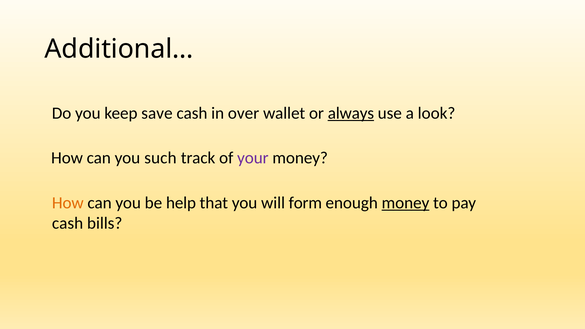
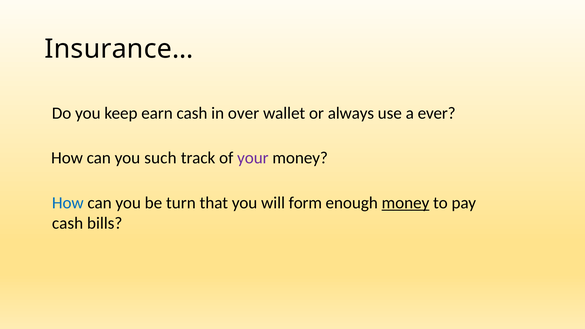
Additional…: Additional… -> Insurance… (119, 49)
save: save -> earn (157, 113)
always underline: present -> none (351, 113)
look: look -> ever (437, 113)
How colour: orange -> blue (68, 203)
help: help -> turn (181, 203)
